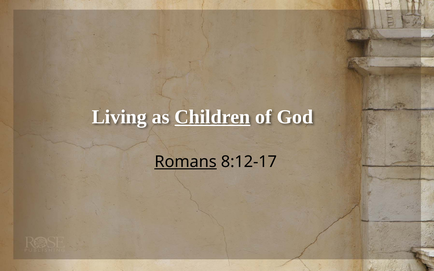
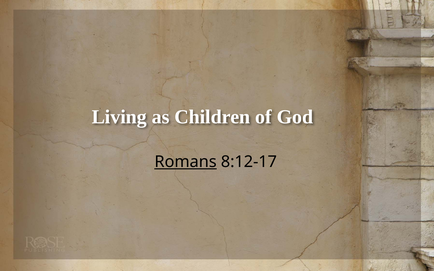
Children underline: present -> none (212, 117)
